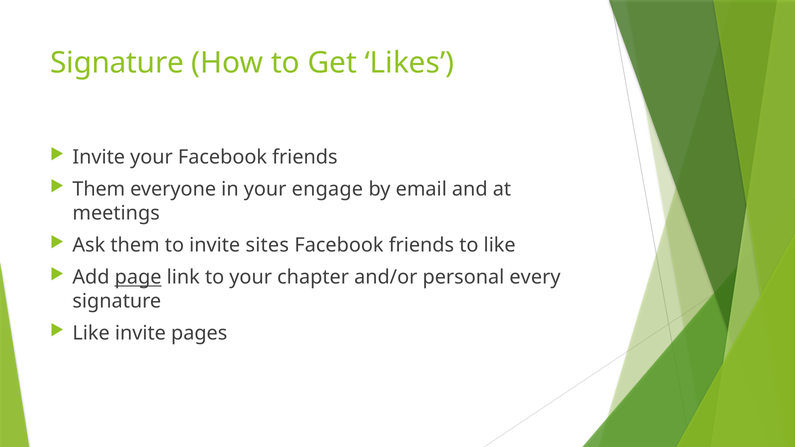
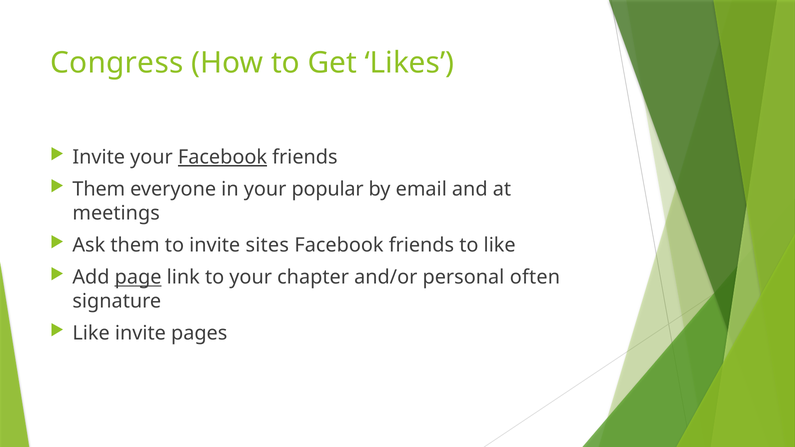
Signature: Signature -> Congress (117, 63)
Facebook underline: none -> present (223, 157)
engage: engage -> popular (328, 189)
every: every -> often (535, 277)
